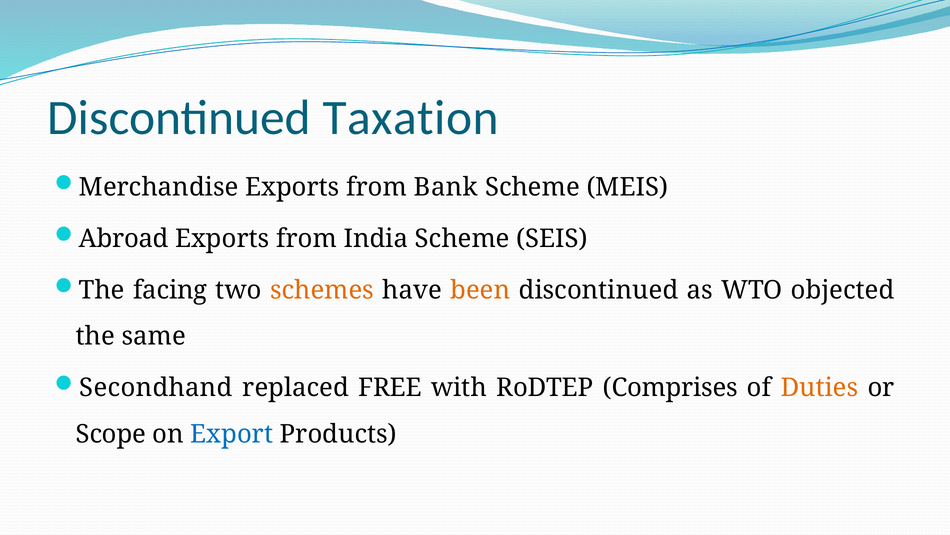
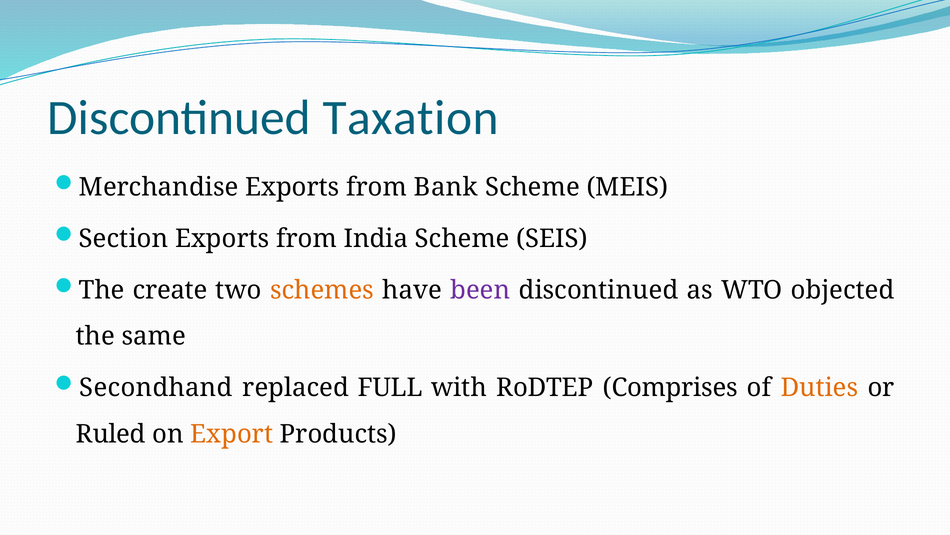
Abroad: Abroad -> Section (124, 238)
facing: facing -> create (170, 290)
been colour: orange -> purple (480, 290)
FREE: FREE -> FULL (390, 388)
Scope: Scope -> Ruled (111, 434)
Export colour: blue -> orange (232, 434)
